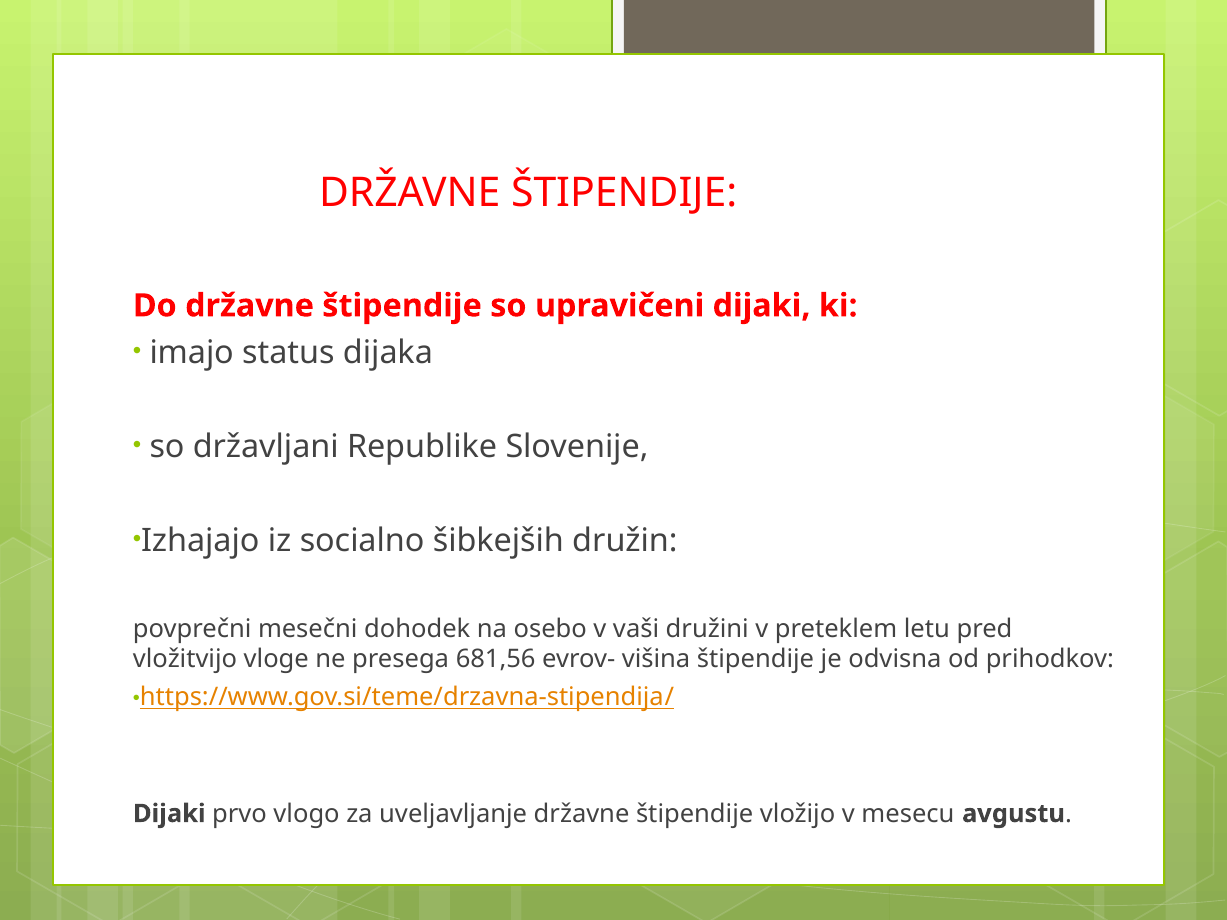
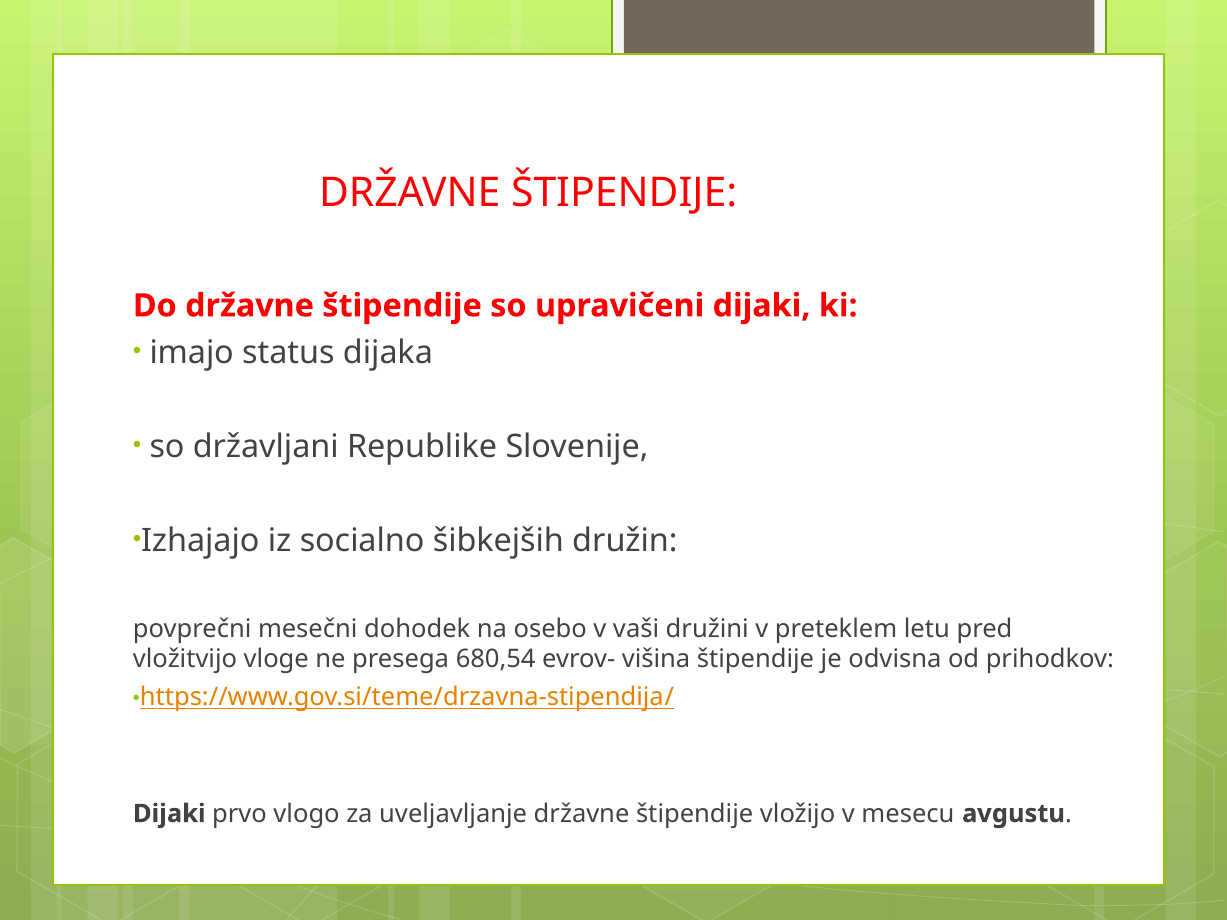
681,56: 681,56 -> 680,54 (496, 660)
